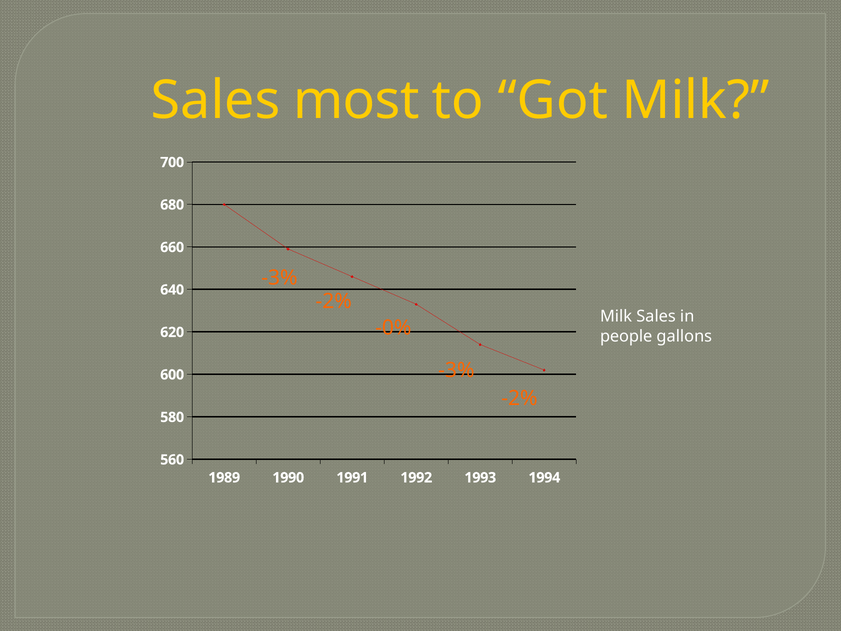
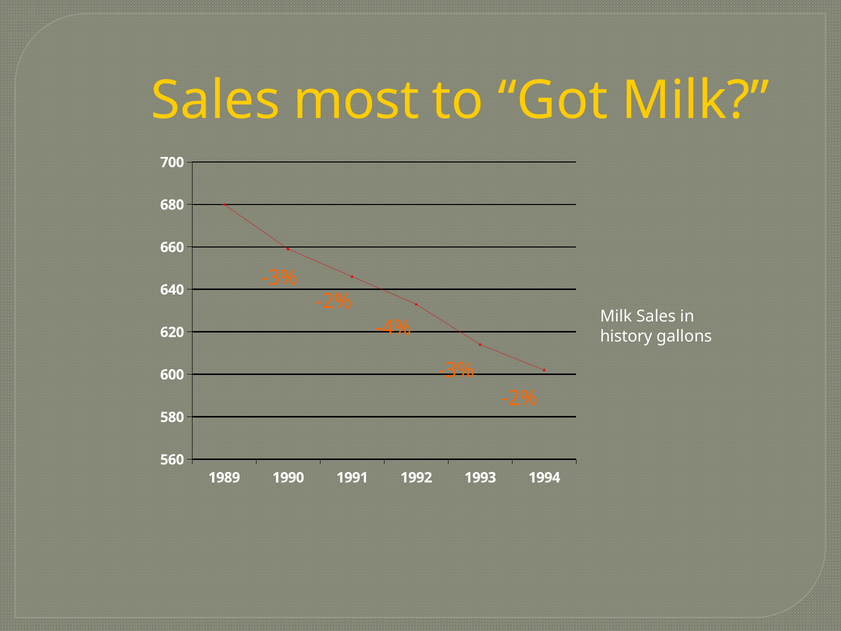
-0%: -0% -> -4% (393, 328)
people: people -> history (626, 336)
